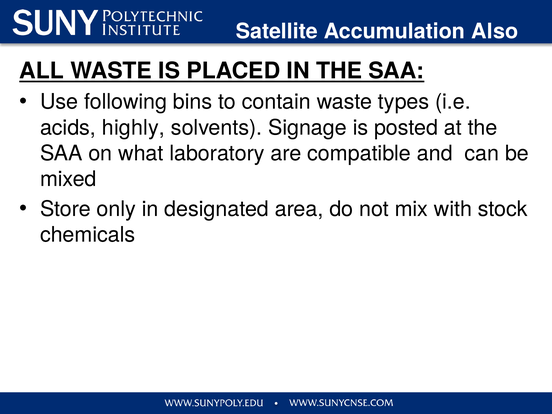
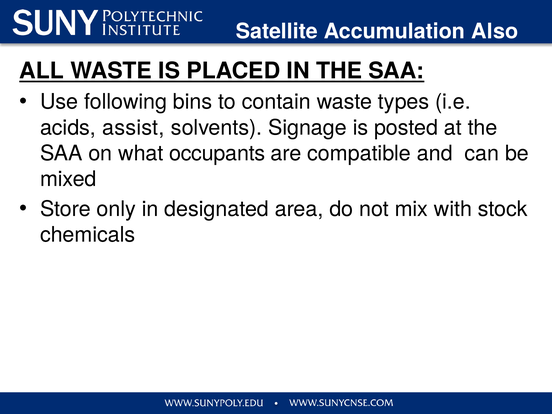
highly: highly -> assist (133, 128)
laboratory: laboratory -> occupants (217, 153)
